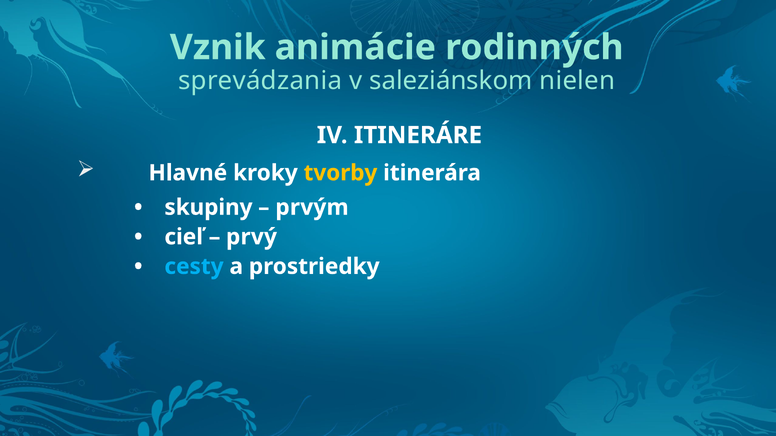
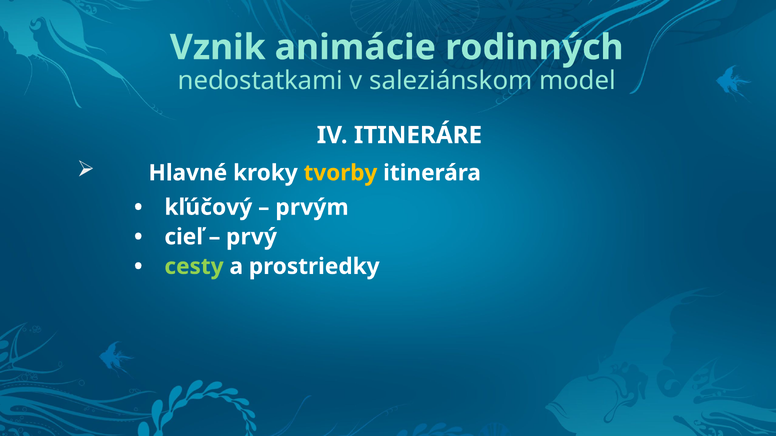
sprevádzania: sprevádzania -> nedostatkami (260, 81)
nielen: nielen -> model (578, 81)
skupiny: skupiny -> kľúčový (208, 208)
cesty colour: light blue -> light green (194, 267)
